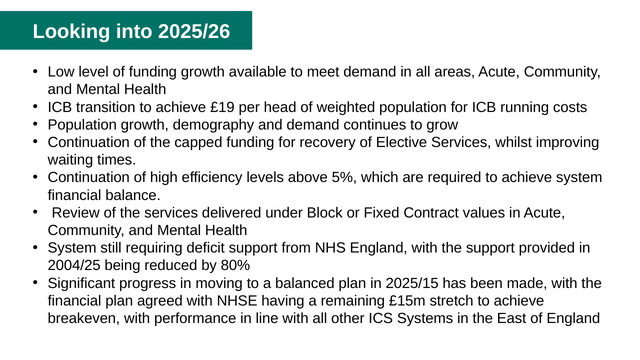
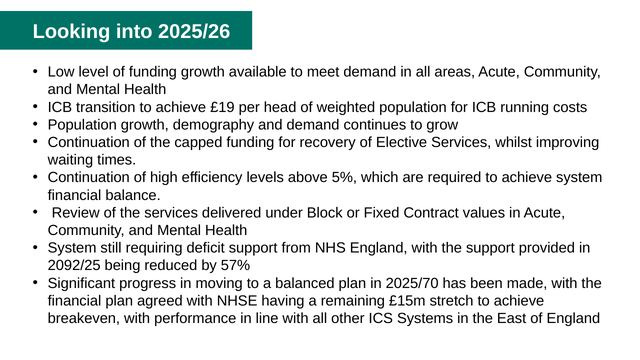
2004/25: 2004/25 -> 2092/25 (74, 266)
80%: 80% -> 57% (236, 266)
2025/15: 2025/15 -> 2025/70 (412, 283)
